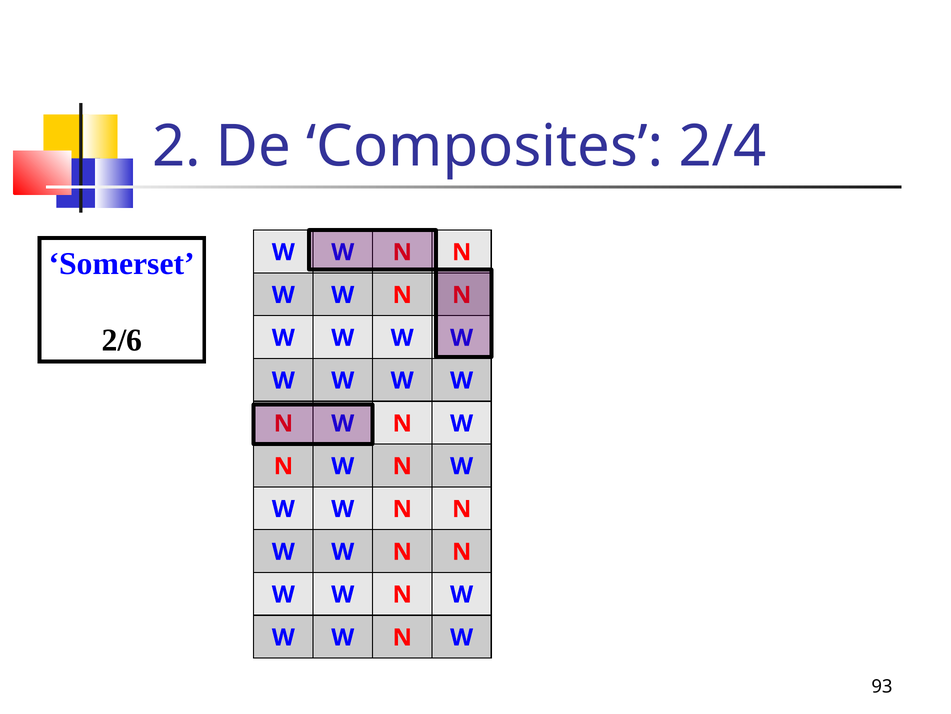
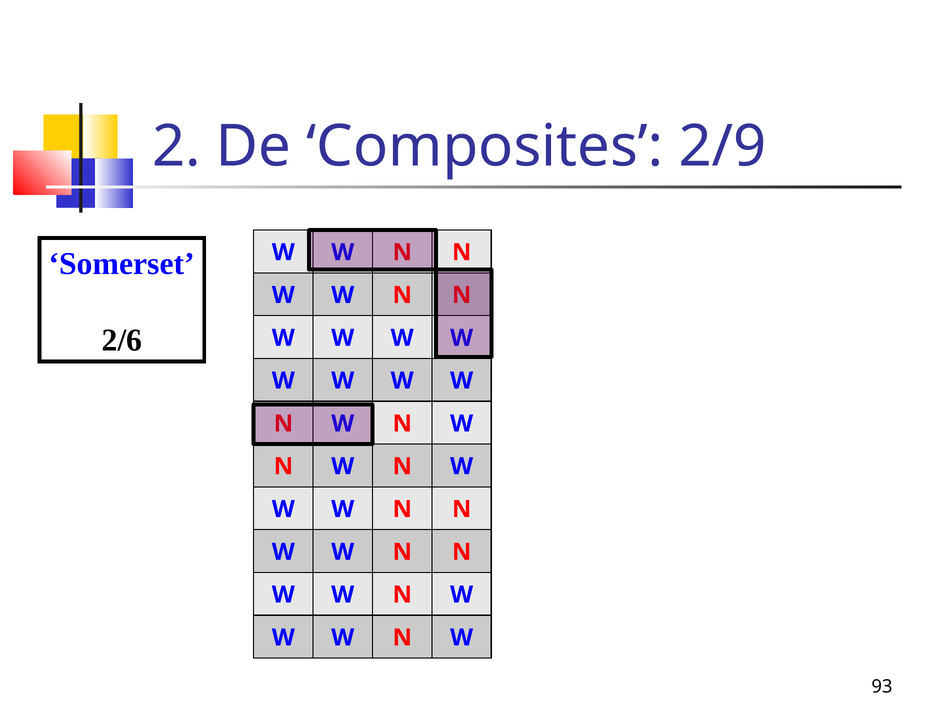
2/4: 2/4 -> 2/9 (723, 147)
